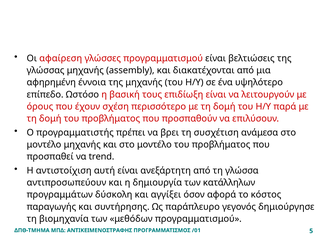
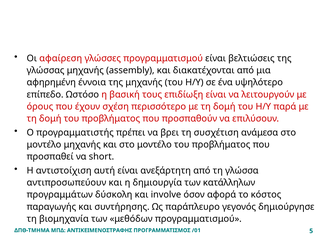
trend: trend -> short (101, 157)
αγγίξει: αγγίξει -> involve (166, 195)
